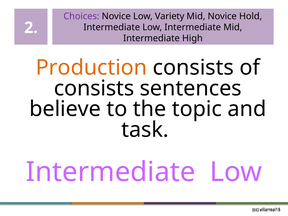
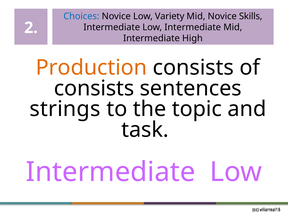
Choices colour: purple -> blue (81, 16)
Hold: Hold -> Skills (251, 16)
believe: believe -> strings (65, 109)
